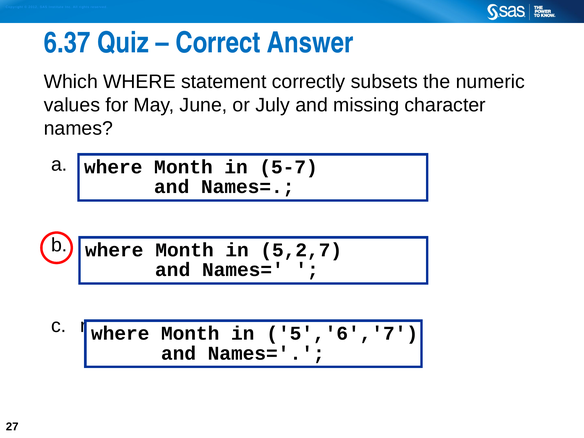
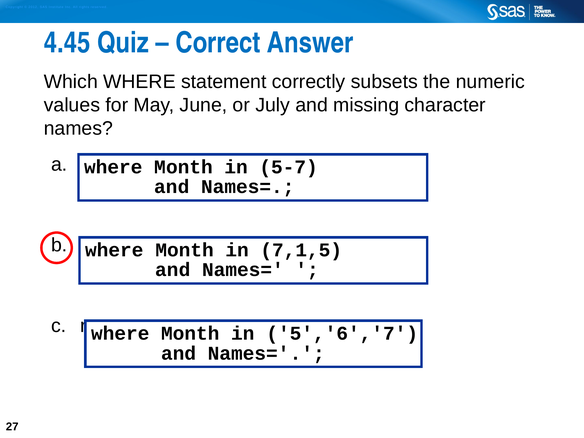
6.37: 6.37 -> 4.45 (67, 43)
5,2,7: 5,2,7 -> 7,1,5 (301, 250)
